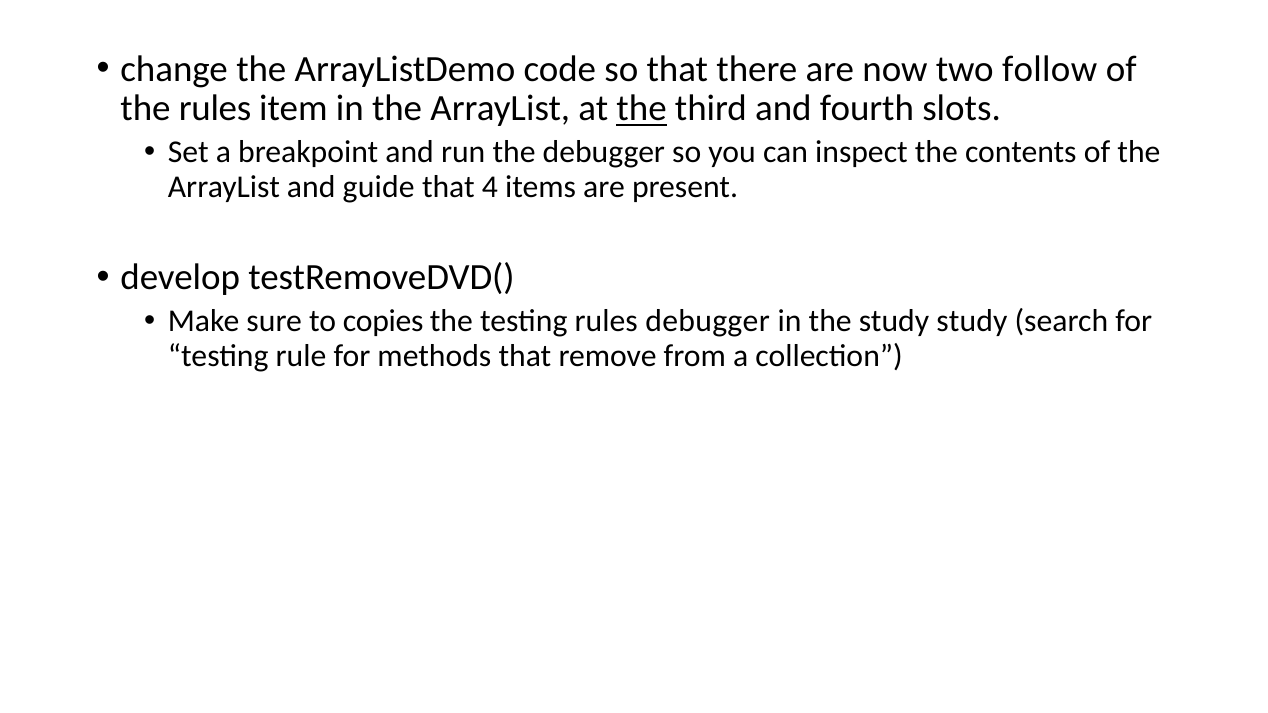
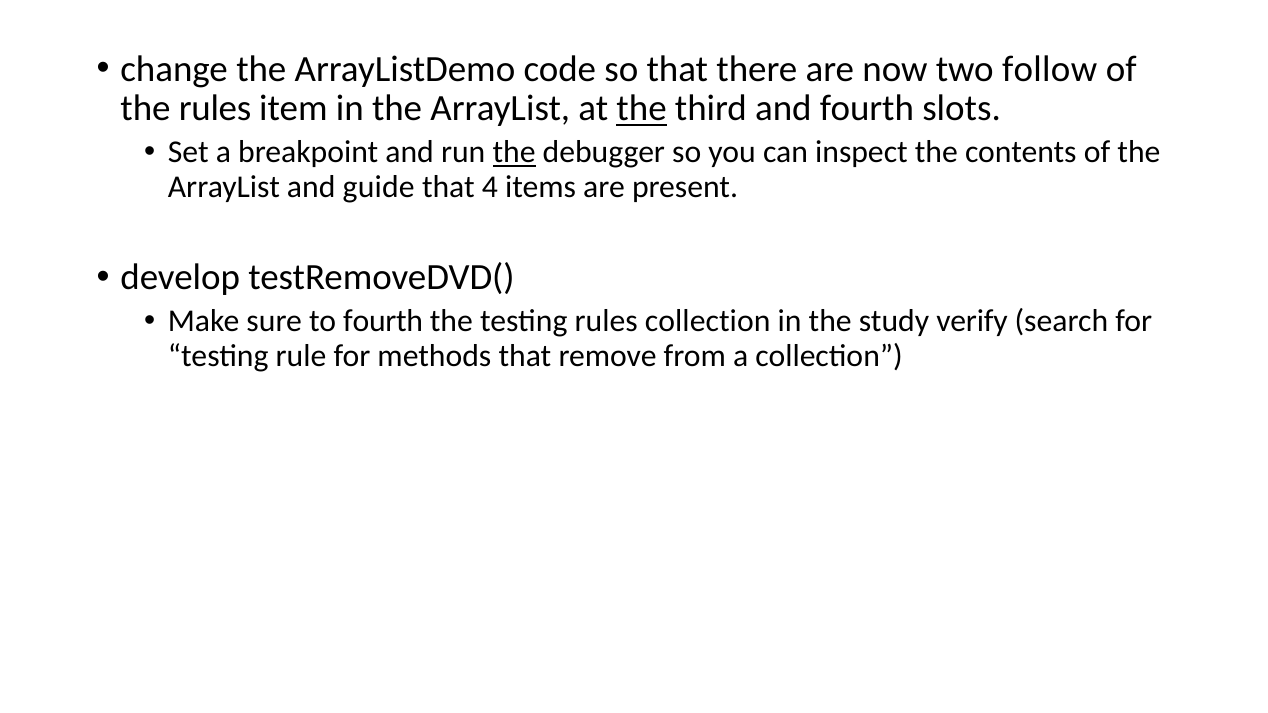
the underline: none -> present (514, 153)
to copies: copies -> fourth (383, 322)
rules debugger: debugger -> collection (708, 322)
study study: study -> verify (972, 322)
